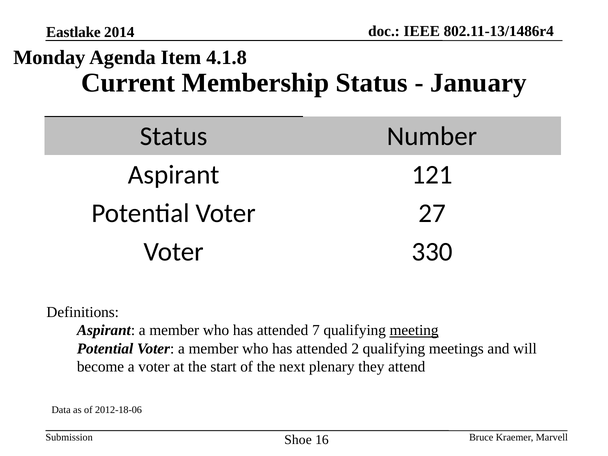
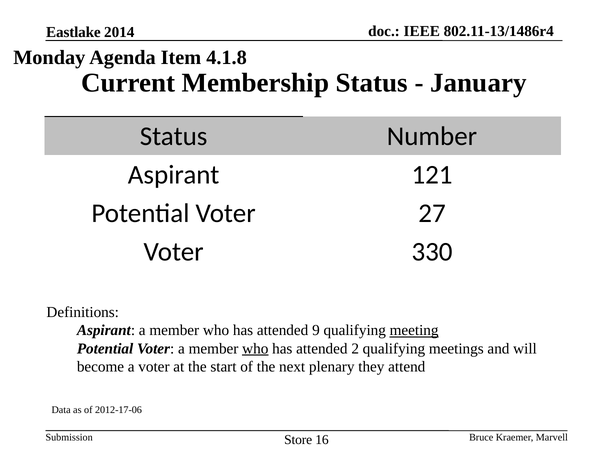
7: 7 -> 9 (316, 330)
who underline: none -> present (255, 349)
2012-18-06: 2012-18-06 -> 2012-17-06 (118, 410)
Shoe: Shoe -> Store (298, 440)
